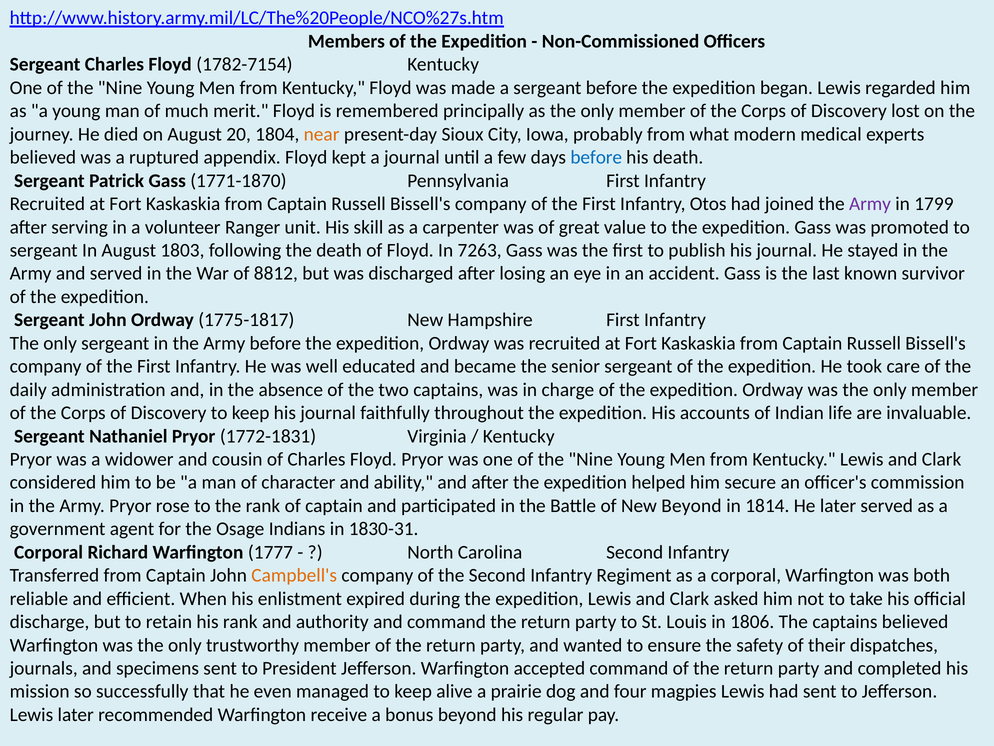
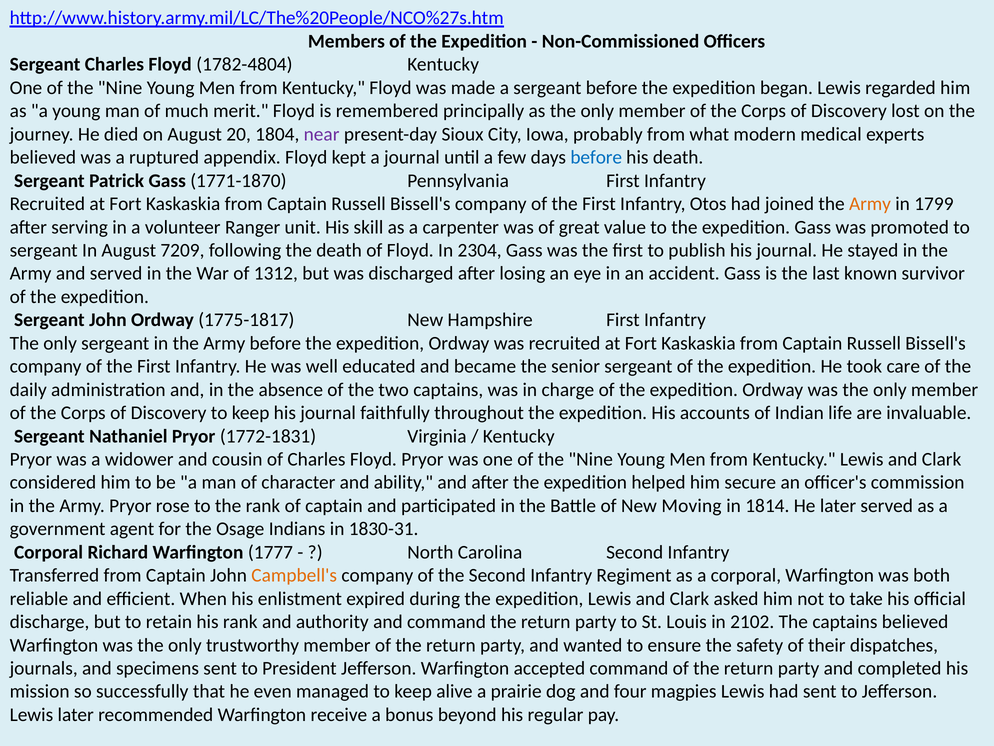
1782-7154: 1782-7154 -> 1782-4804 (244, 65)
near colour: orange -> purple (322, 134)
Army colour: purple -> orange (870, 204)
1803: 1803 -> 7209 (182, 250)
7263: 7263 -> 2304 (480, 250)
8812: 8812 -> 1312 (276, 273)
New Beyond: Beyond -> Moving (691, 505)
1806: 1806 -> 2102 (752, 622)
